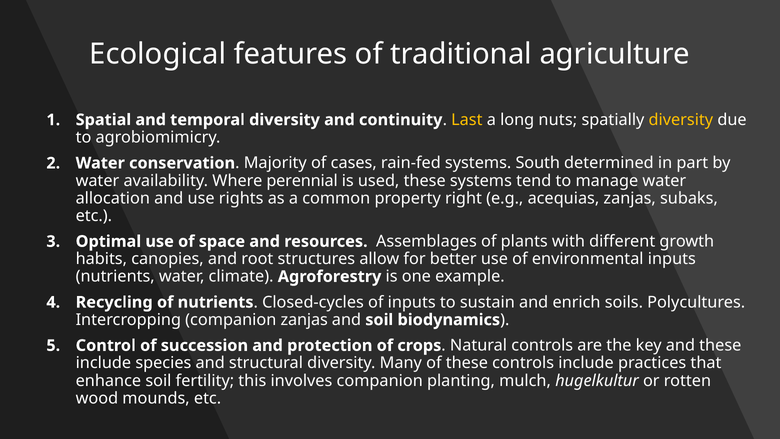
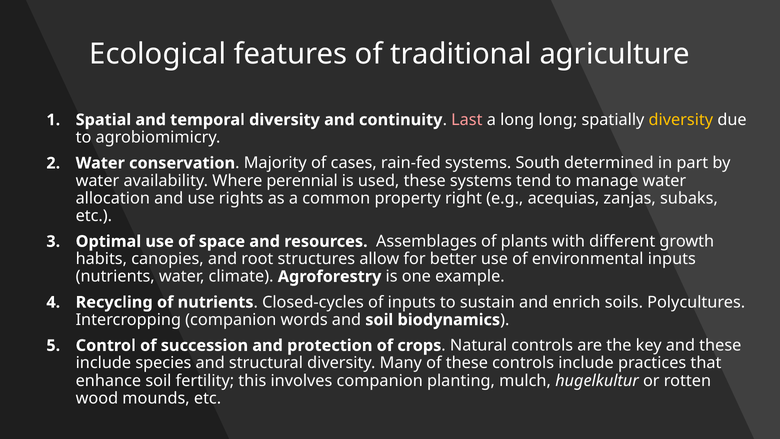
Last colour: yellow -> pink (467, 120)
long nuts: nuts -> long (558, 120)
companion zanjas: zanjas -> words (304, 320)
